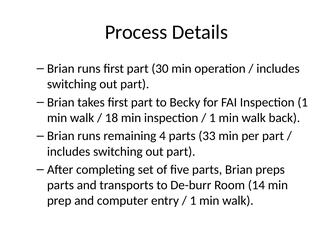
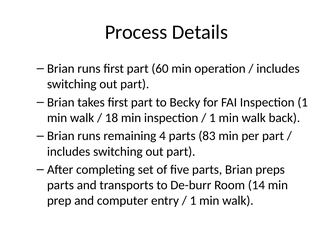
30: 30 -> 60 (160, 69)
33: 33 -> 83 (207, 136)
